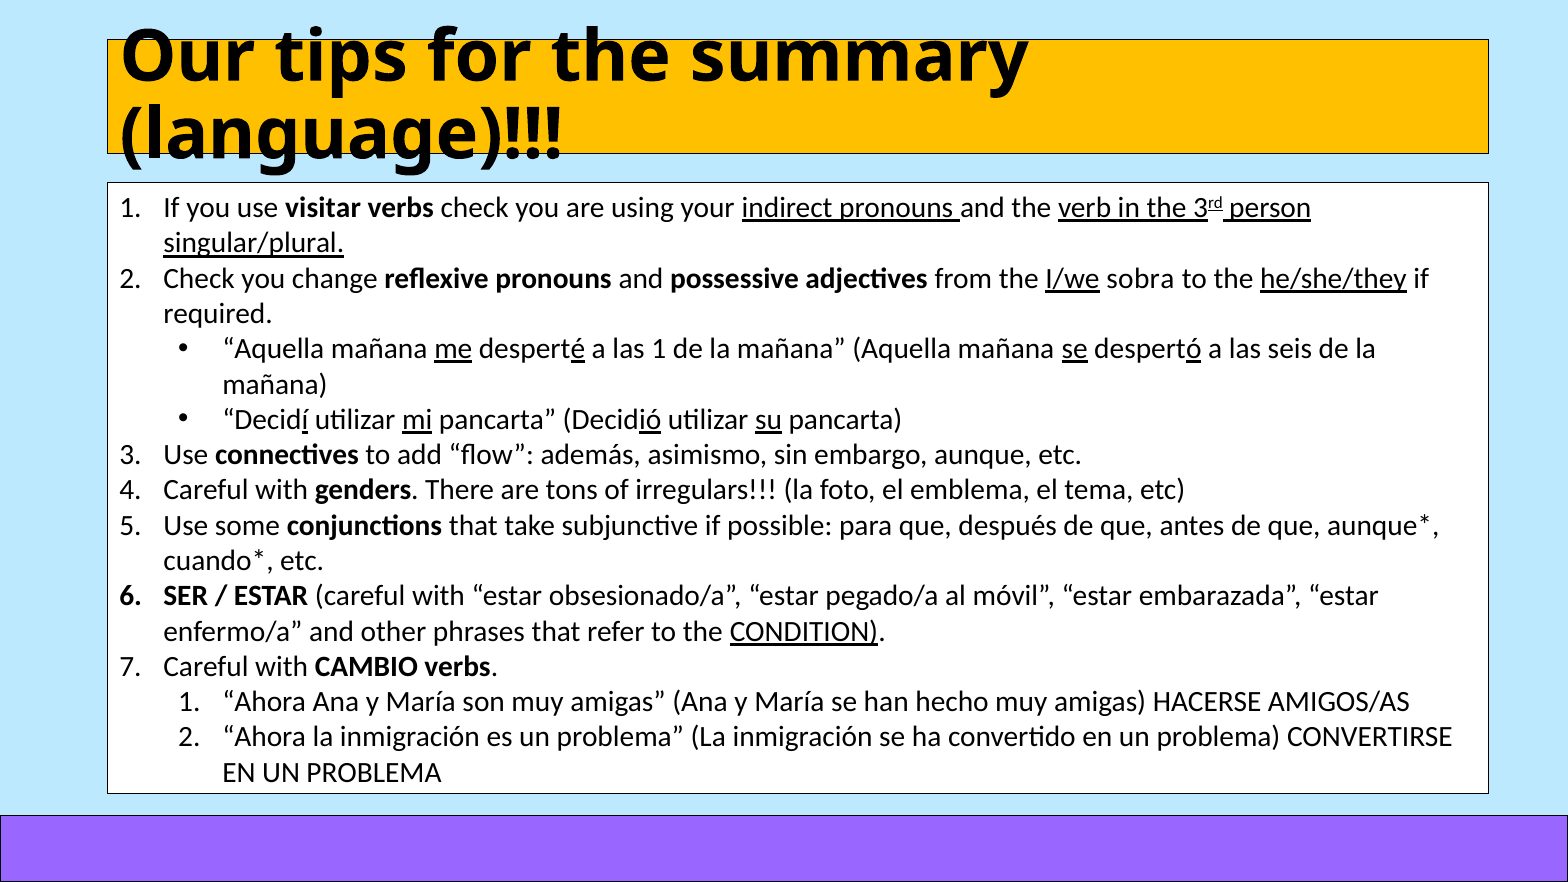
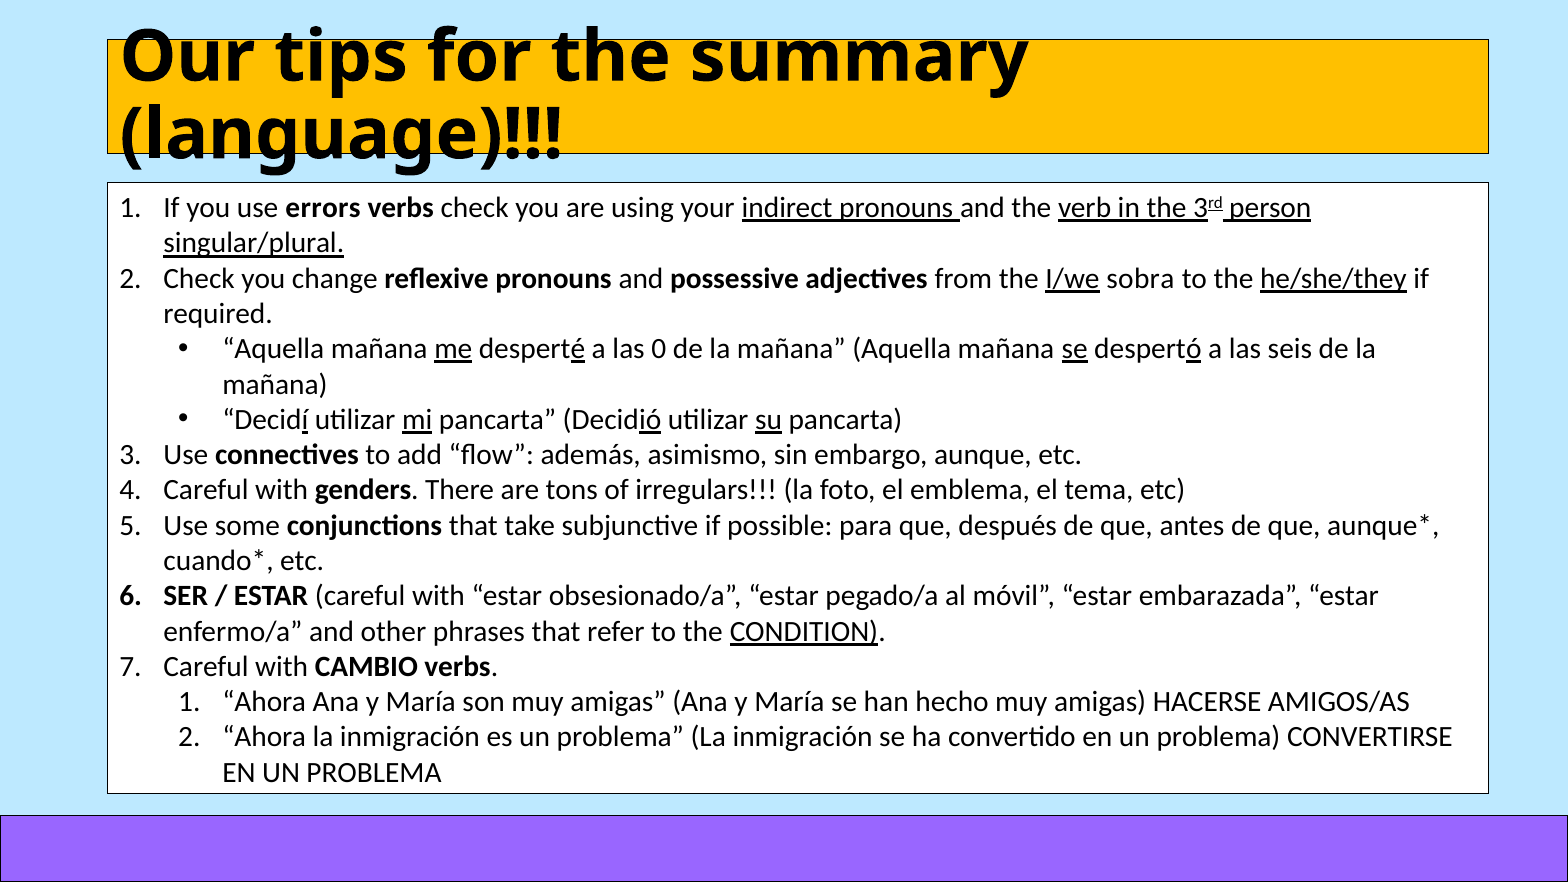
visitar: visitar -> errors (323, 208)
las 1: 1 -> 0 (659, 349)
